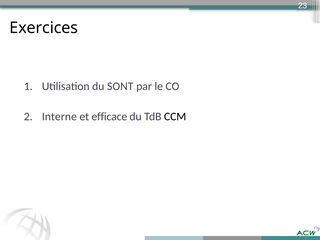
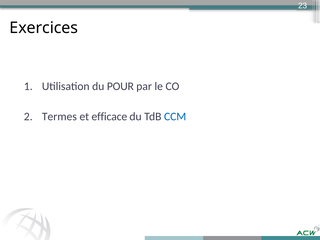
SONT: SONT -> POUR (120, 86)
Interne: Interne -> Termes (59, 117)
CCM colour: black -> blue (175, 117)
